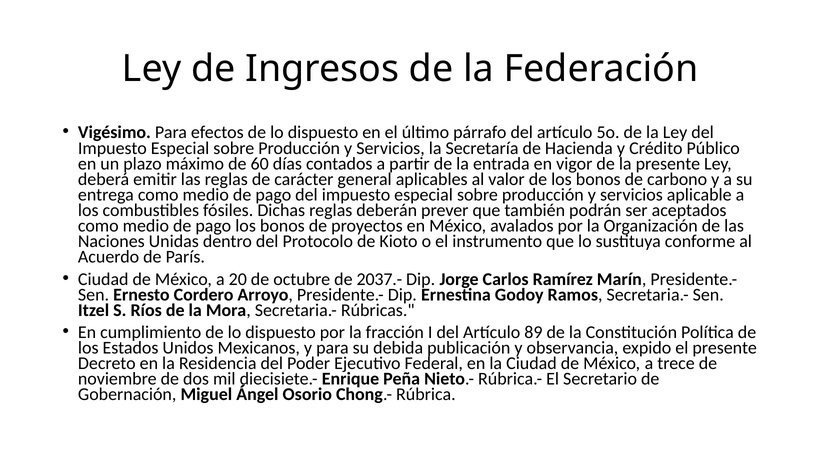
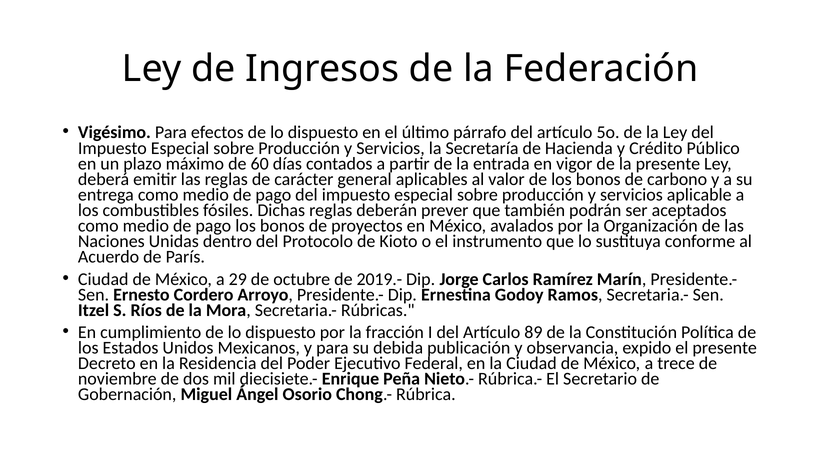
20: 20 -> 29 (238, 279)
2037.-: 2037.- -> 2019.- (379, 279)
